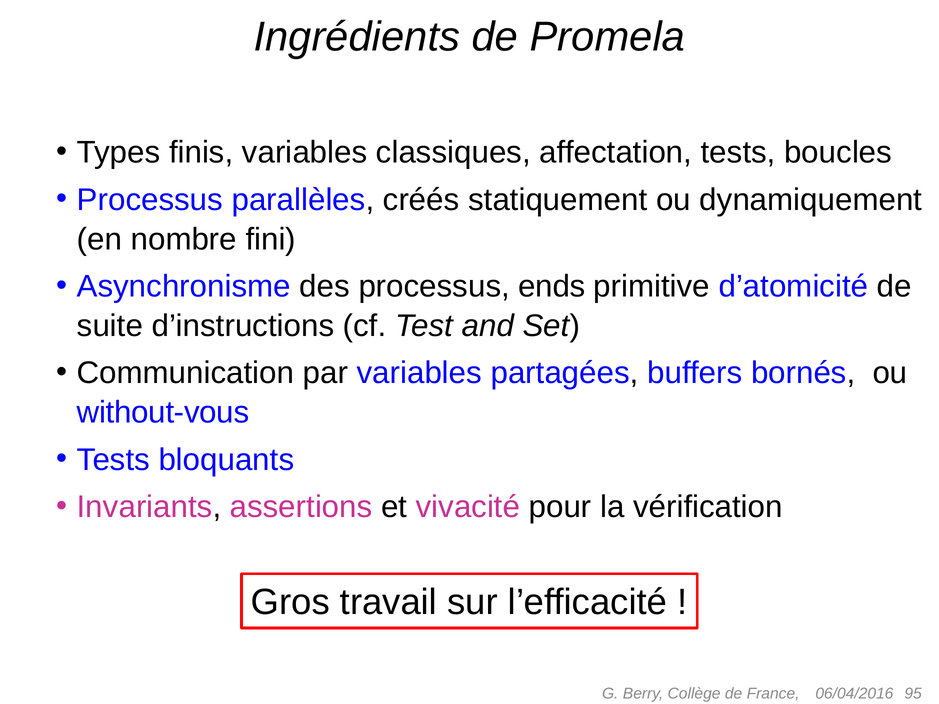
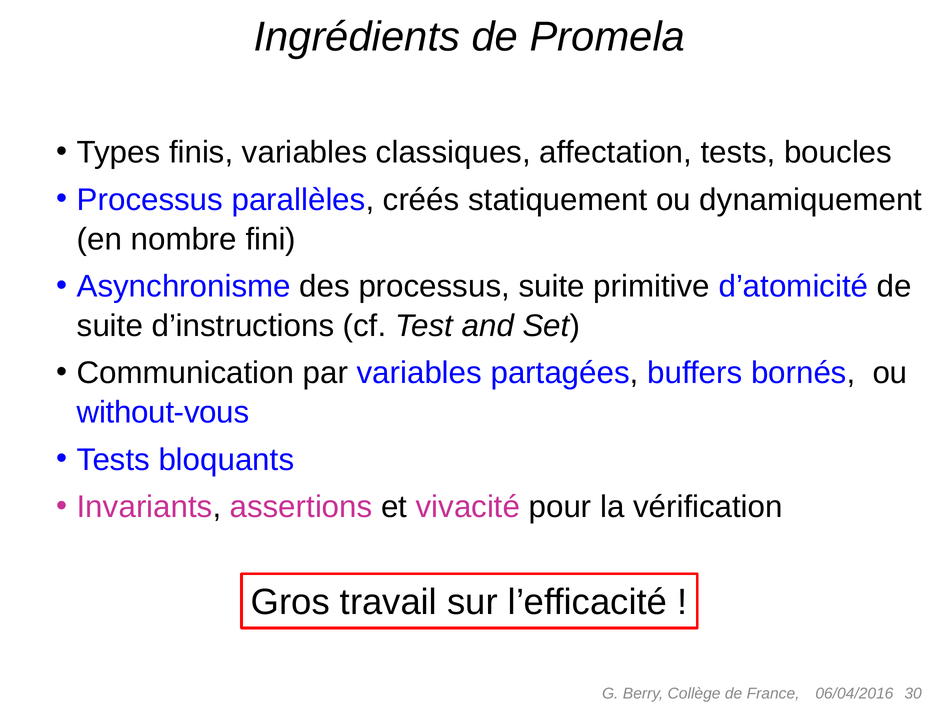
processus ends: ends -> suite (552, 287)
95: 95 -> 30 (913, 694)
